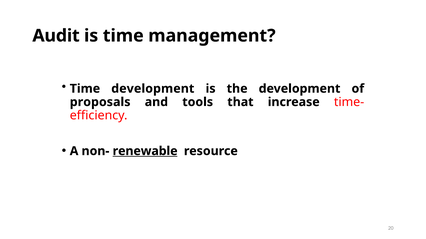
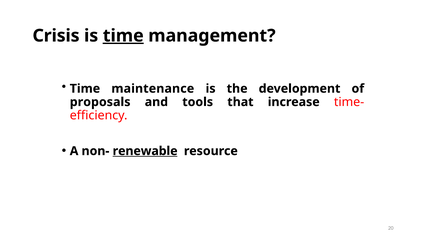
Audit: Audit -> Crisis (56, 36)
time underline: none -> present (123, 36)
Time development: development -> maintenance (153, 89)
